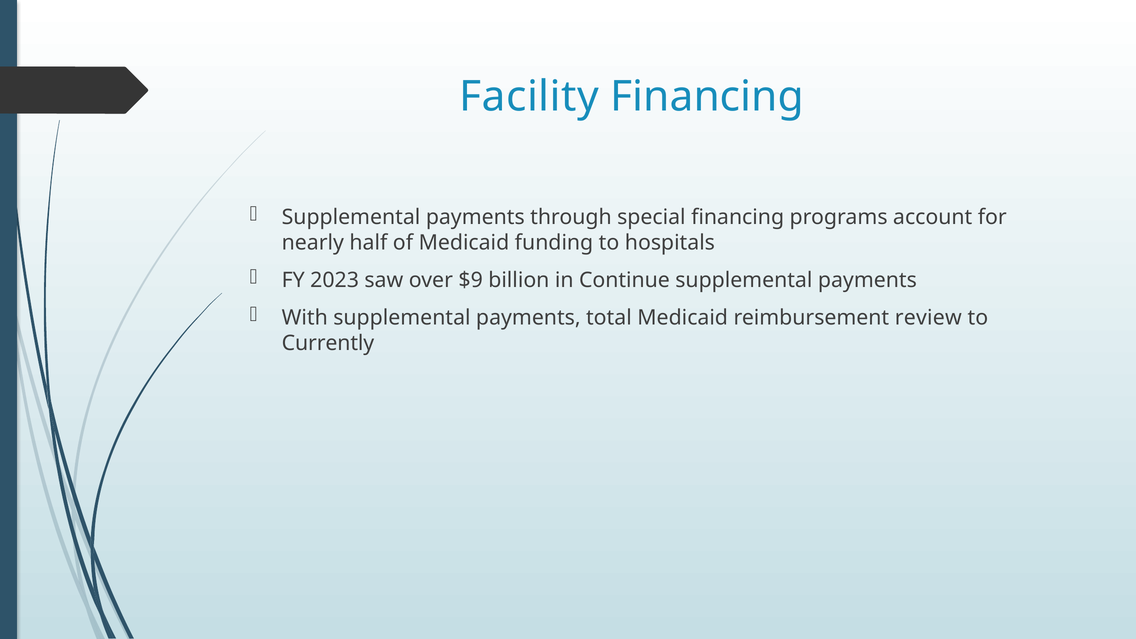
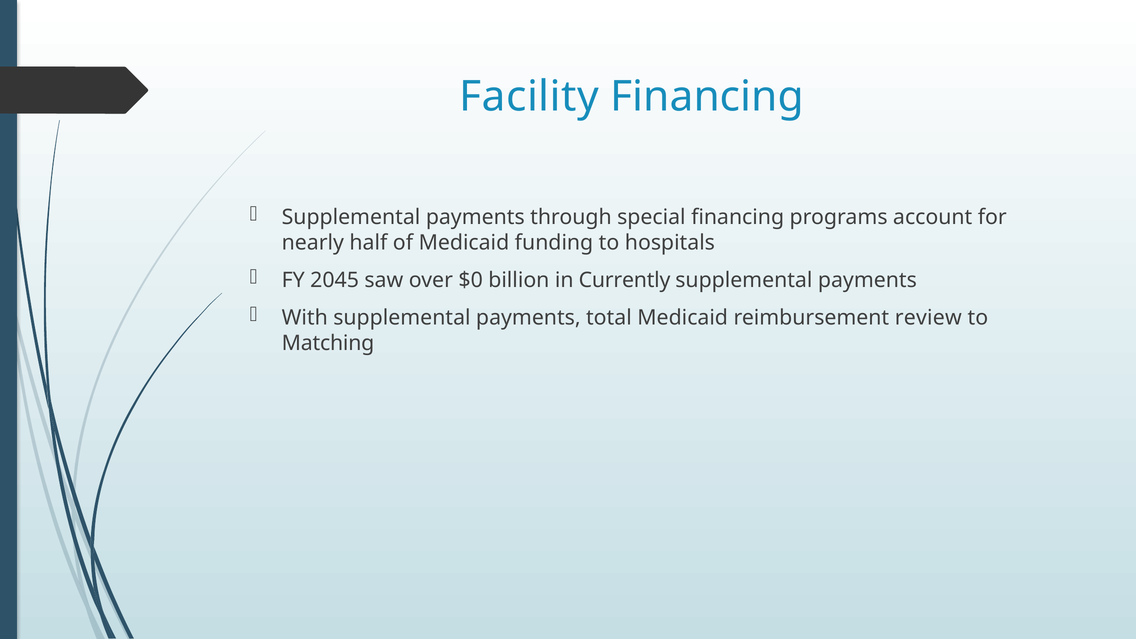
2023: 2023 -> 2045 (335, 280)
$9: $9 -> $0 (471, 280)
Continue: Continue -> Currently (625, 280)
Currently: Currently -> Matching (328, 343)
